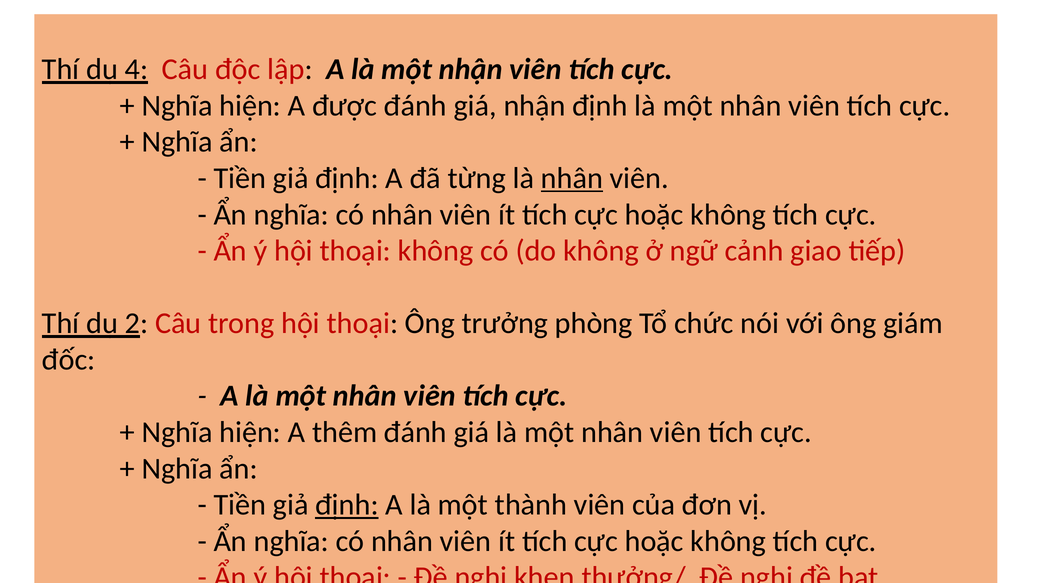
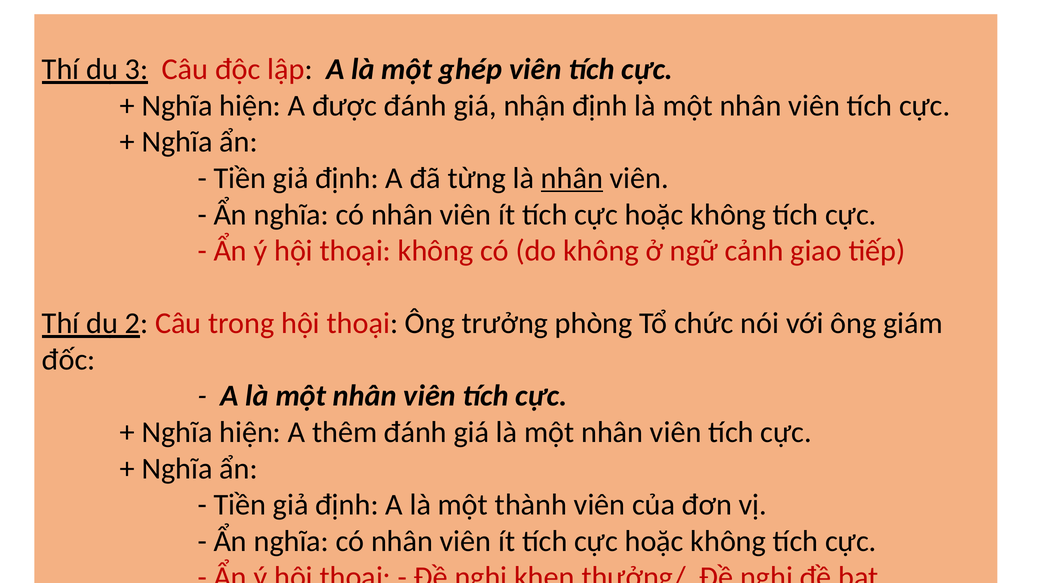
4: 4 -> 3 (136, 69)
một nhận: nhận -> ghép (471, 69)
định underline: present -> none (347, 505)
